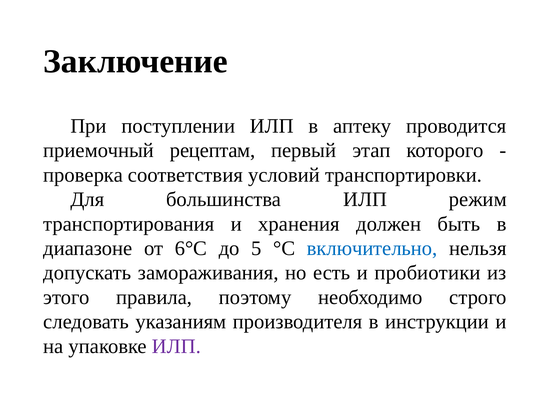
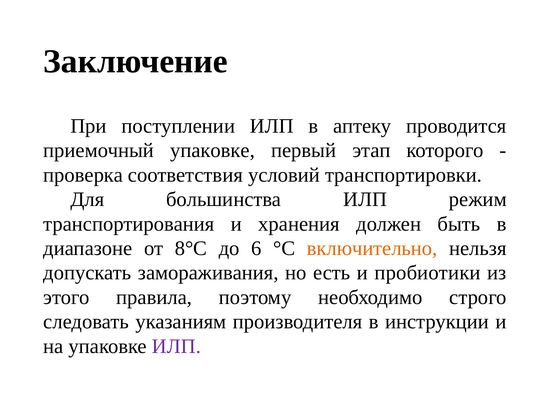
приемочный рецептам: рецептам -> упаковке (213, 151)
6°С: 6°С -> 8°С (191, 249)
5: 5 -> 6 (256, 249)
включительно colour: blue -> orange (372, 249)
